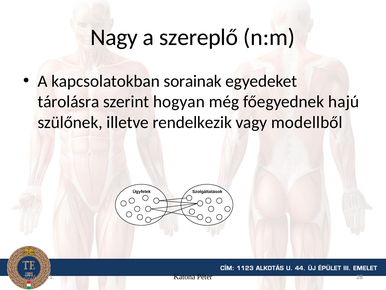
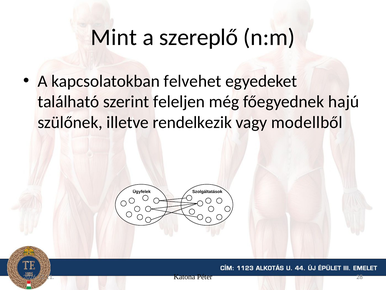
Nagy: Nagy -> Mint (114, 37)
sorainak: sorainak -> felvehet (193, 81)
tárolásra: tárolásra -> található (68, 102)
hogyan: hogyan -> feleljen (179, 102)
